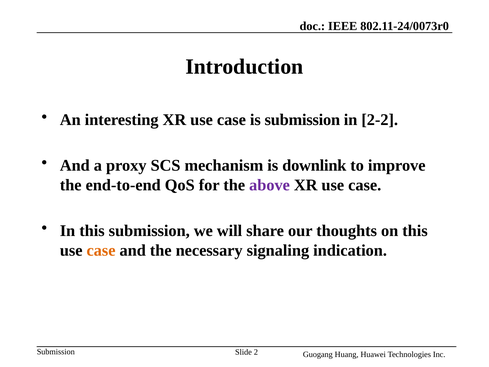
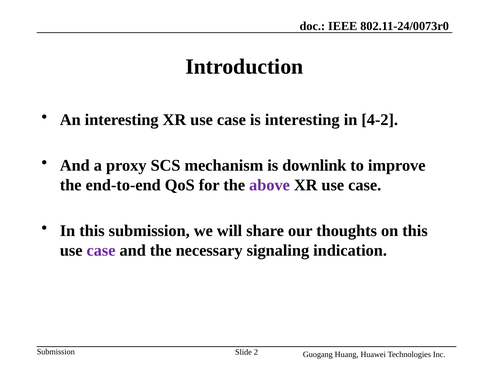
is submission: submission -> interesting (302, 120)
2-2: 2-2 -> 4-2 (380, 120)
case colour: orange -> purple (101, 250)
